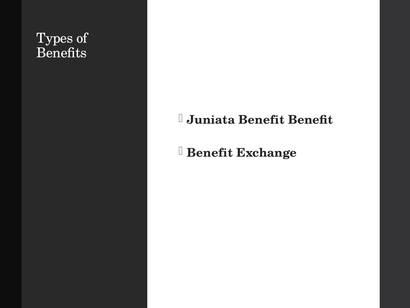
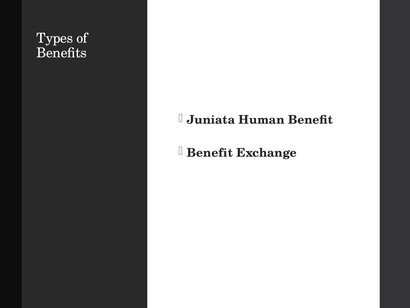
Juniata Benefit: Benefit -> Human (262, 120)
